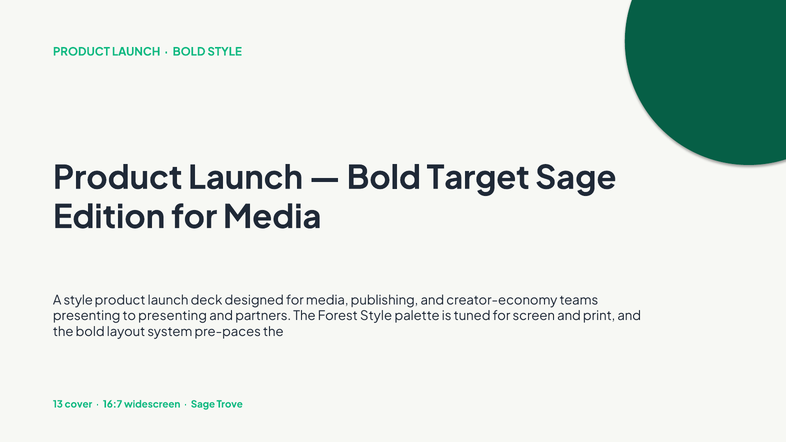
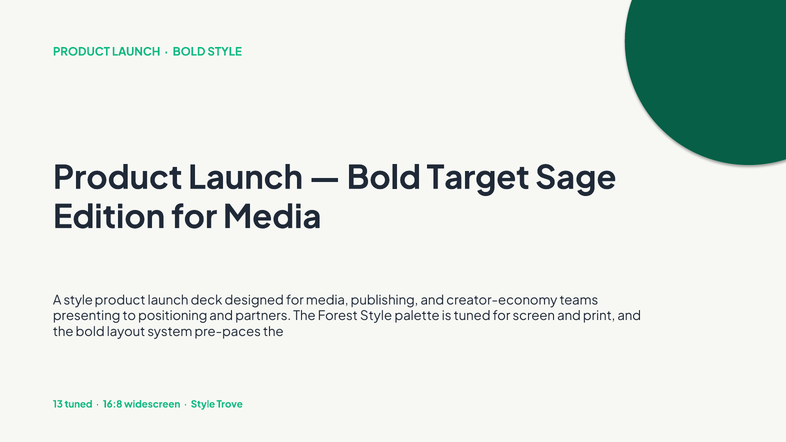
to presenting: presenting -> positioning (173, 316)
13 cover: cover -> tuned (78, 404)
16:7: 16:7 -> 16:8 (113, 404)
Sage: Sage -> Style (203, 404)
